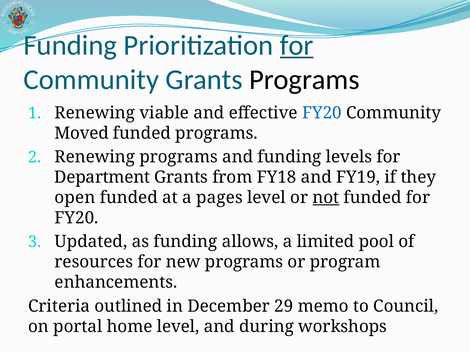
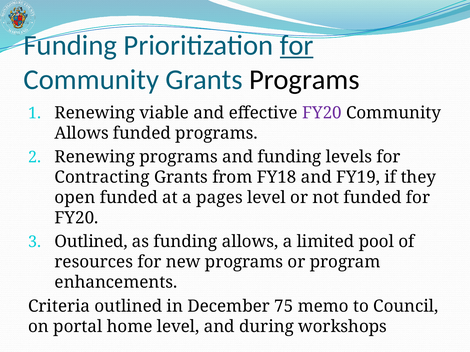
FY20 colour: blue -> purple (322, 113)
Moved: Moved -> Allows (82, 134)
Department: Department -> Contracting (102, 178)
not underline: present -> none (326, 198)
Updated: Updated -> Outlined (91, 242)
29: 29 -> 75 (284, 307)
